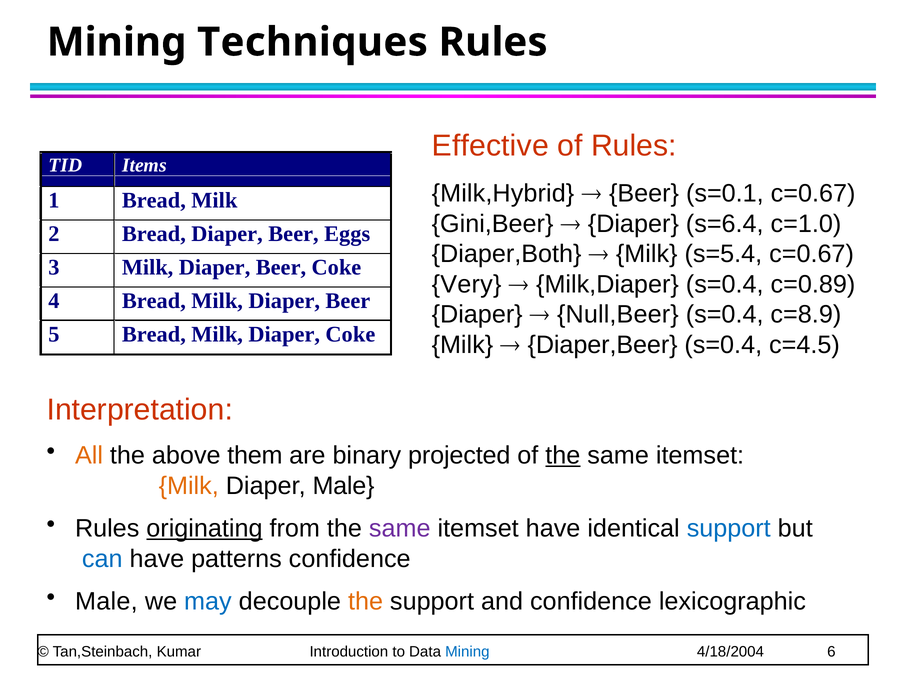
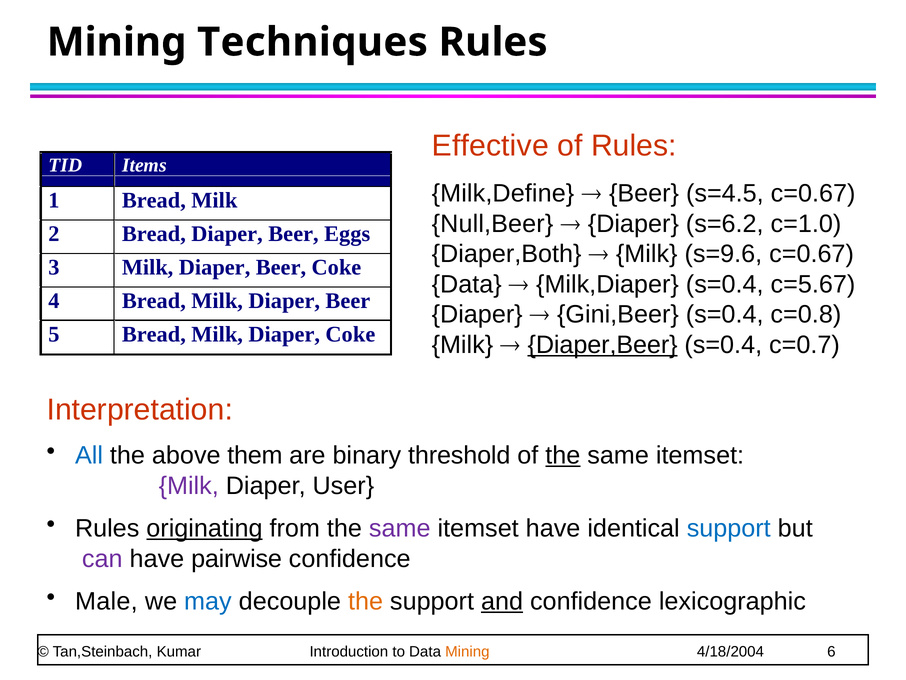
Milk,Hybrid: Milk,Hybrid -> Milk,Define (503, 193)
s=0.1: s=0.1 -> s=4.5 (725, 193)
Gini,Beer: Gini,Beer -> Null,Beer (492, 224)
s=6.4: s=6.4 -> s=6.2 (725, 224)
s=5.4: s=5.4 -> s=9.6 (723, 254)
Very: Very -> Data (467, 284)
c=0.89: c=0.89 -> c=5.67 (813, 284)
Null,Beer: Null,Beer -> Gini,Beer (618, 314)
c=8.9: c=8.9 -> c=0.8 (806, 314)
Diaper,Beer underline: none -> present (603, 345)
c=4.5: c=4.5 -> c=0.7 (804, 345)
All colour: orange -> blue (89, 455)
projected: projected -> threshold (459, 455)
Milk colour: orange -> purple (189, 485)
Diaper Male: Male -> User (343, 485)
can colour: blue -> purple (102, 558)
patterns: patterns -> pairwise (237, 558)
and underline: none -> present (502, 601)
Mining colour: blue -> orange (467, 651)
